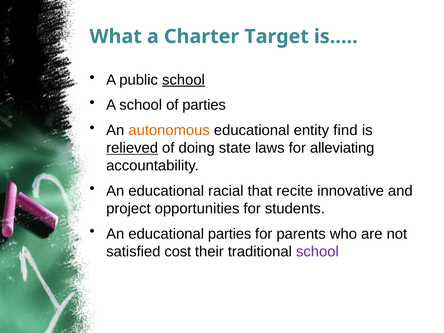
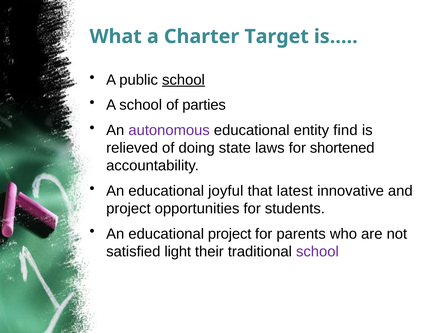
autonomous colour: orange -> purple (169, 130)
relieved underline: present -> none (132, 148)
alleviating: alleviating -> shortened (342, 148)
racial: racial -> joyful (226, 191)
recite: recite -> latest (295, 191)
educational parties: parties -> project (230, 234)
cost: cost -> light (178, 252)
